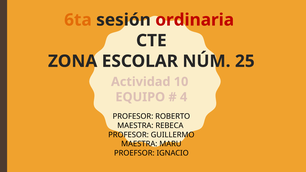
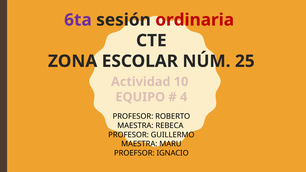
6ta colour: orange -> purple (78, 20)
